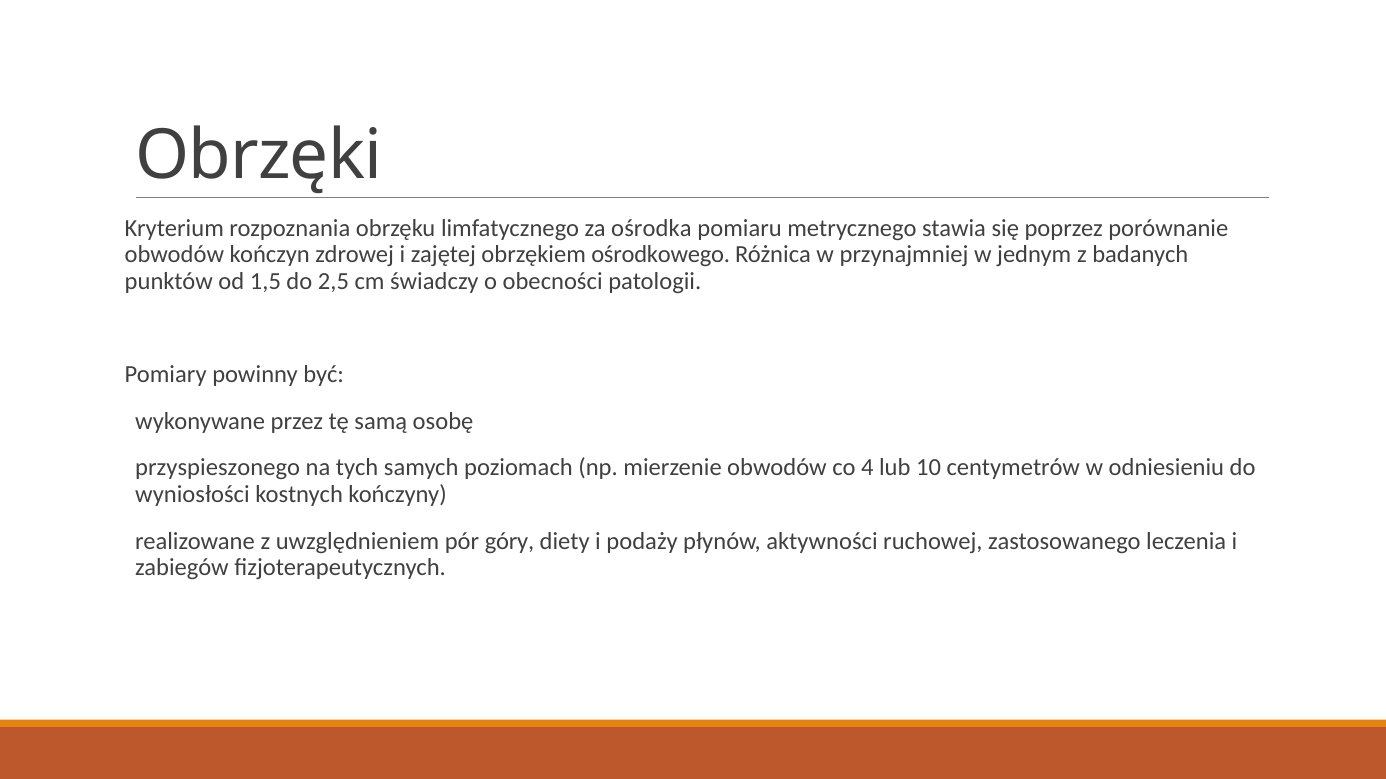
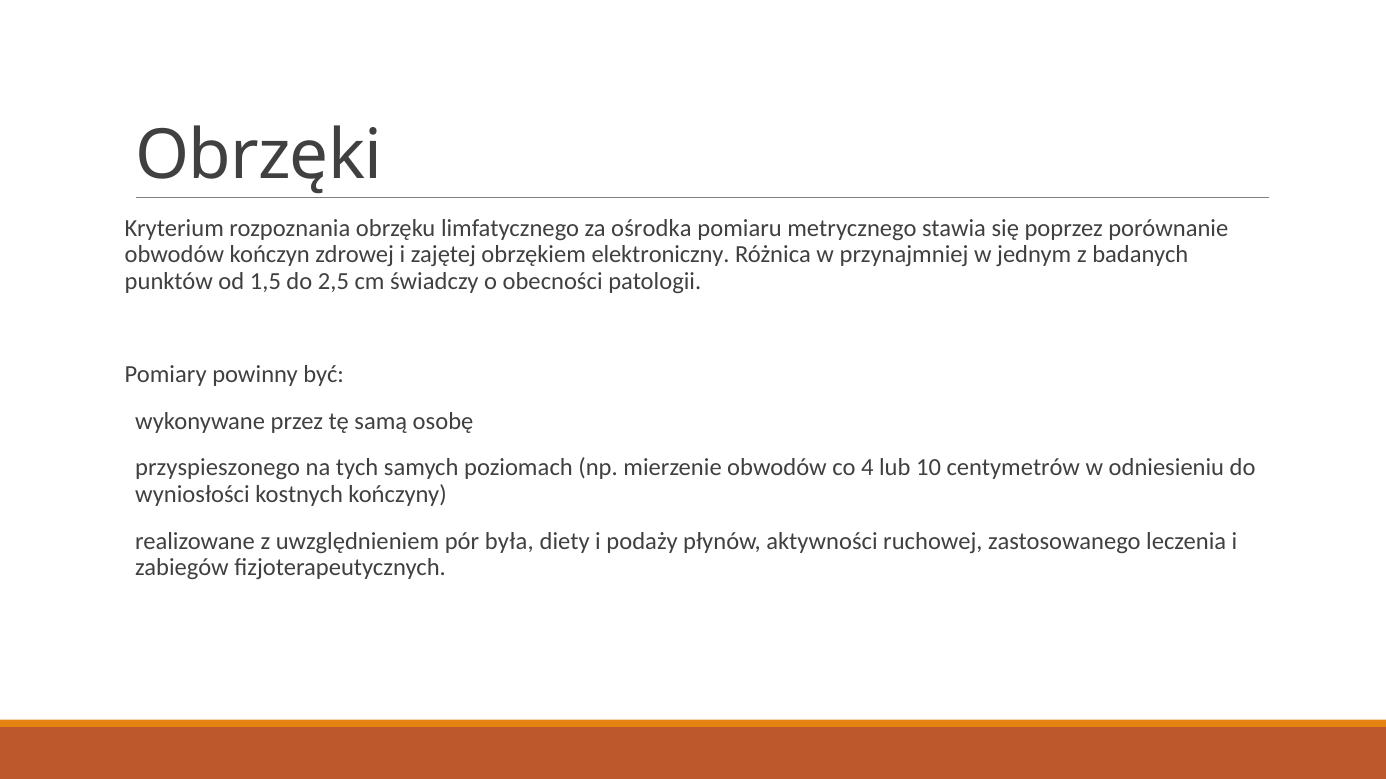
ośrodkowego: ośrodkowego -> elektroniczny (661, 255)
góry: góry -> była (509, 541)
